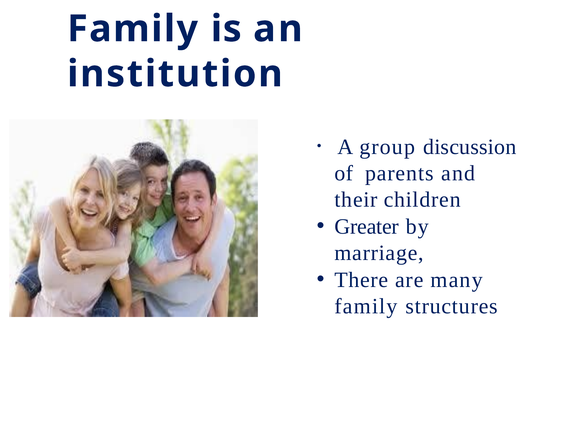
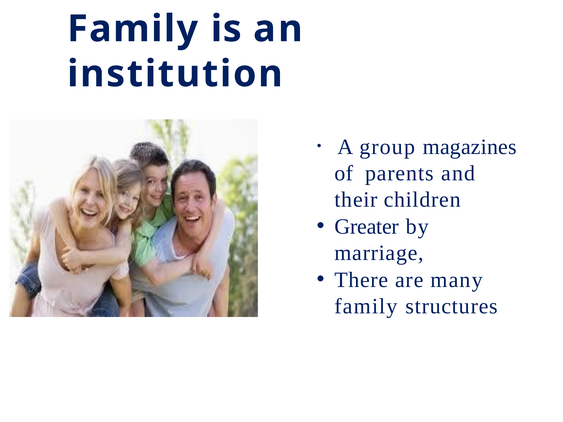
discussion: discussion -> magazines (470, 147)
